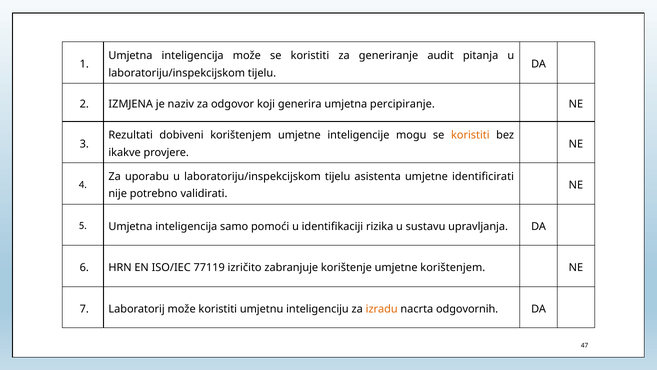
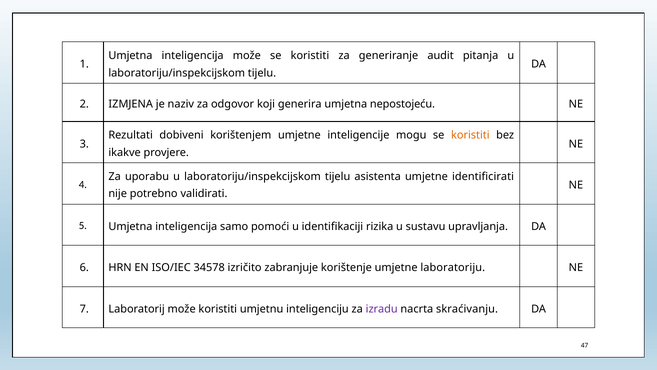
percipiranje: percipiranje -> nepostojeću (402, 104)
77119: 77119 -> 34578 (209, 267)
umjetne korištenjem: korištenjem -> laboratoriju (453, 267)
izradu colour: orange -> purple (382, 309)
odgovornih: odgovornih -> skraćivanju (467, 309)
